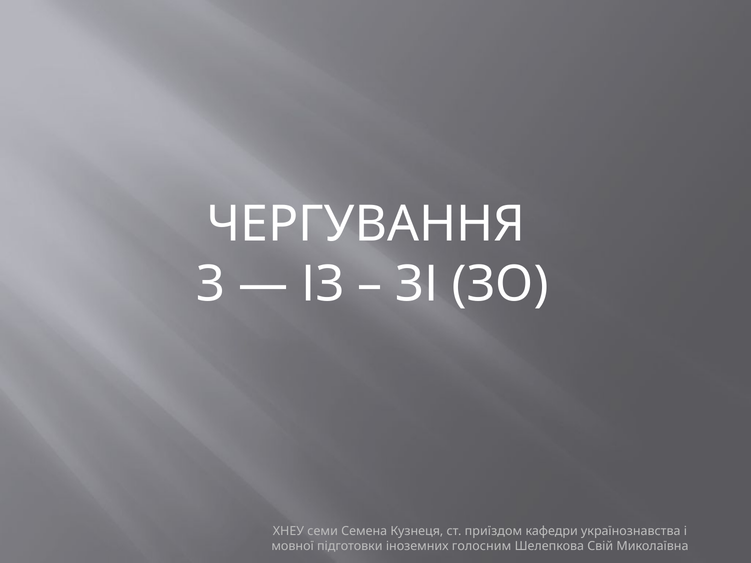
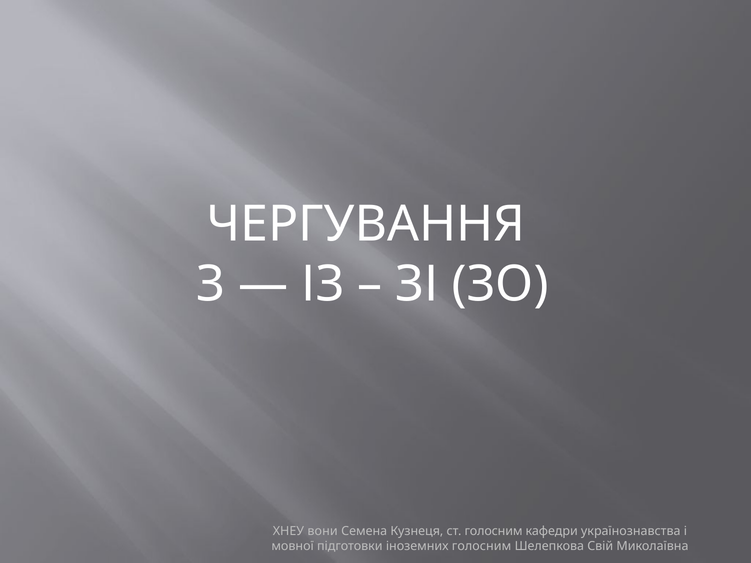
семи: семи -> вони (323, 532)
ст приїздом: приїздом -> голосним (494, 532)
